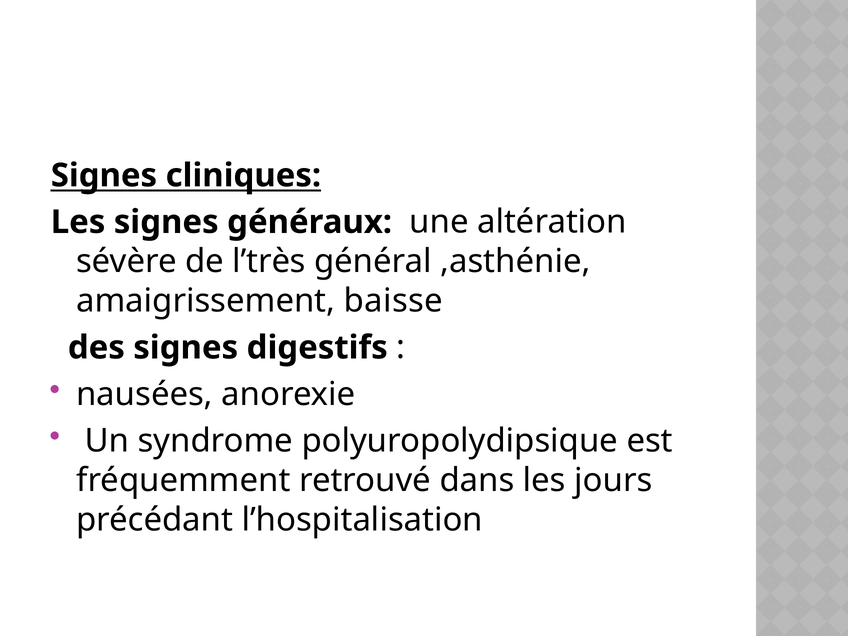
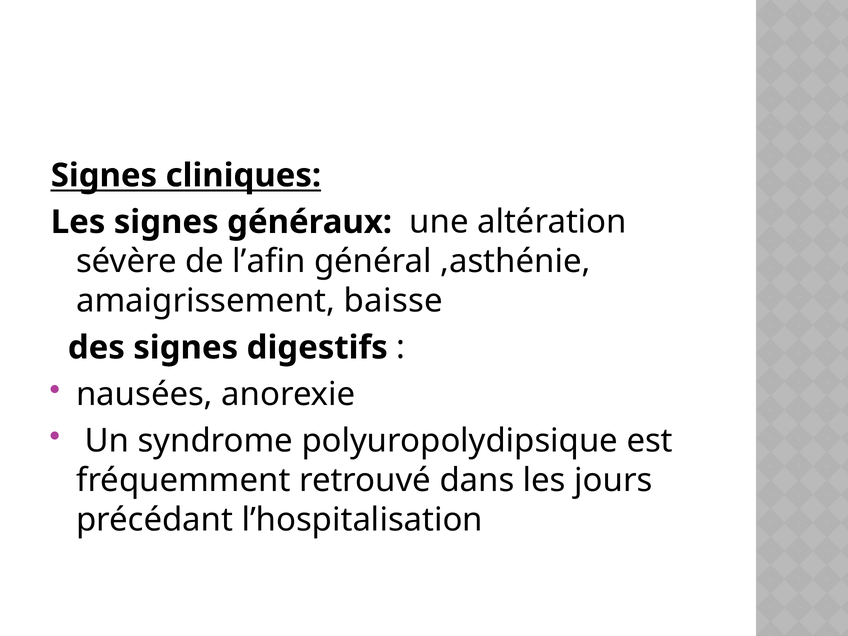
l’très: l’très -> l’afin (269, 262)
